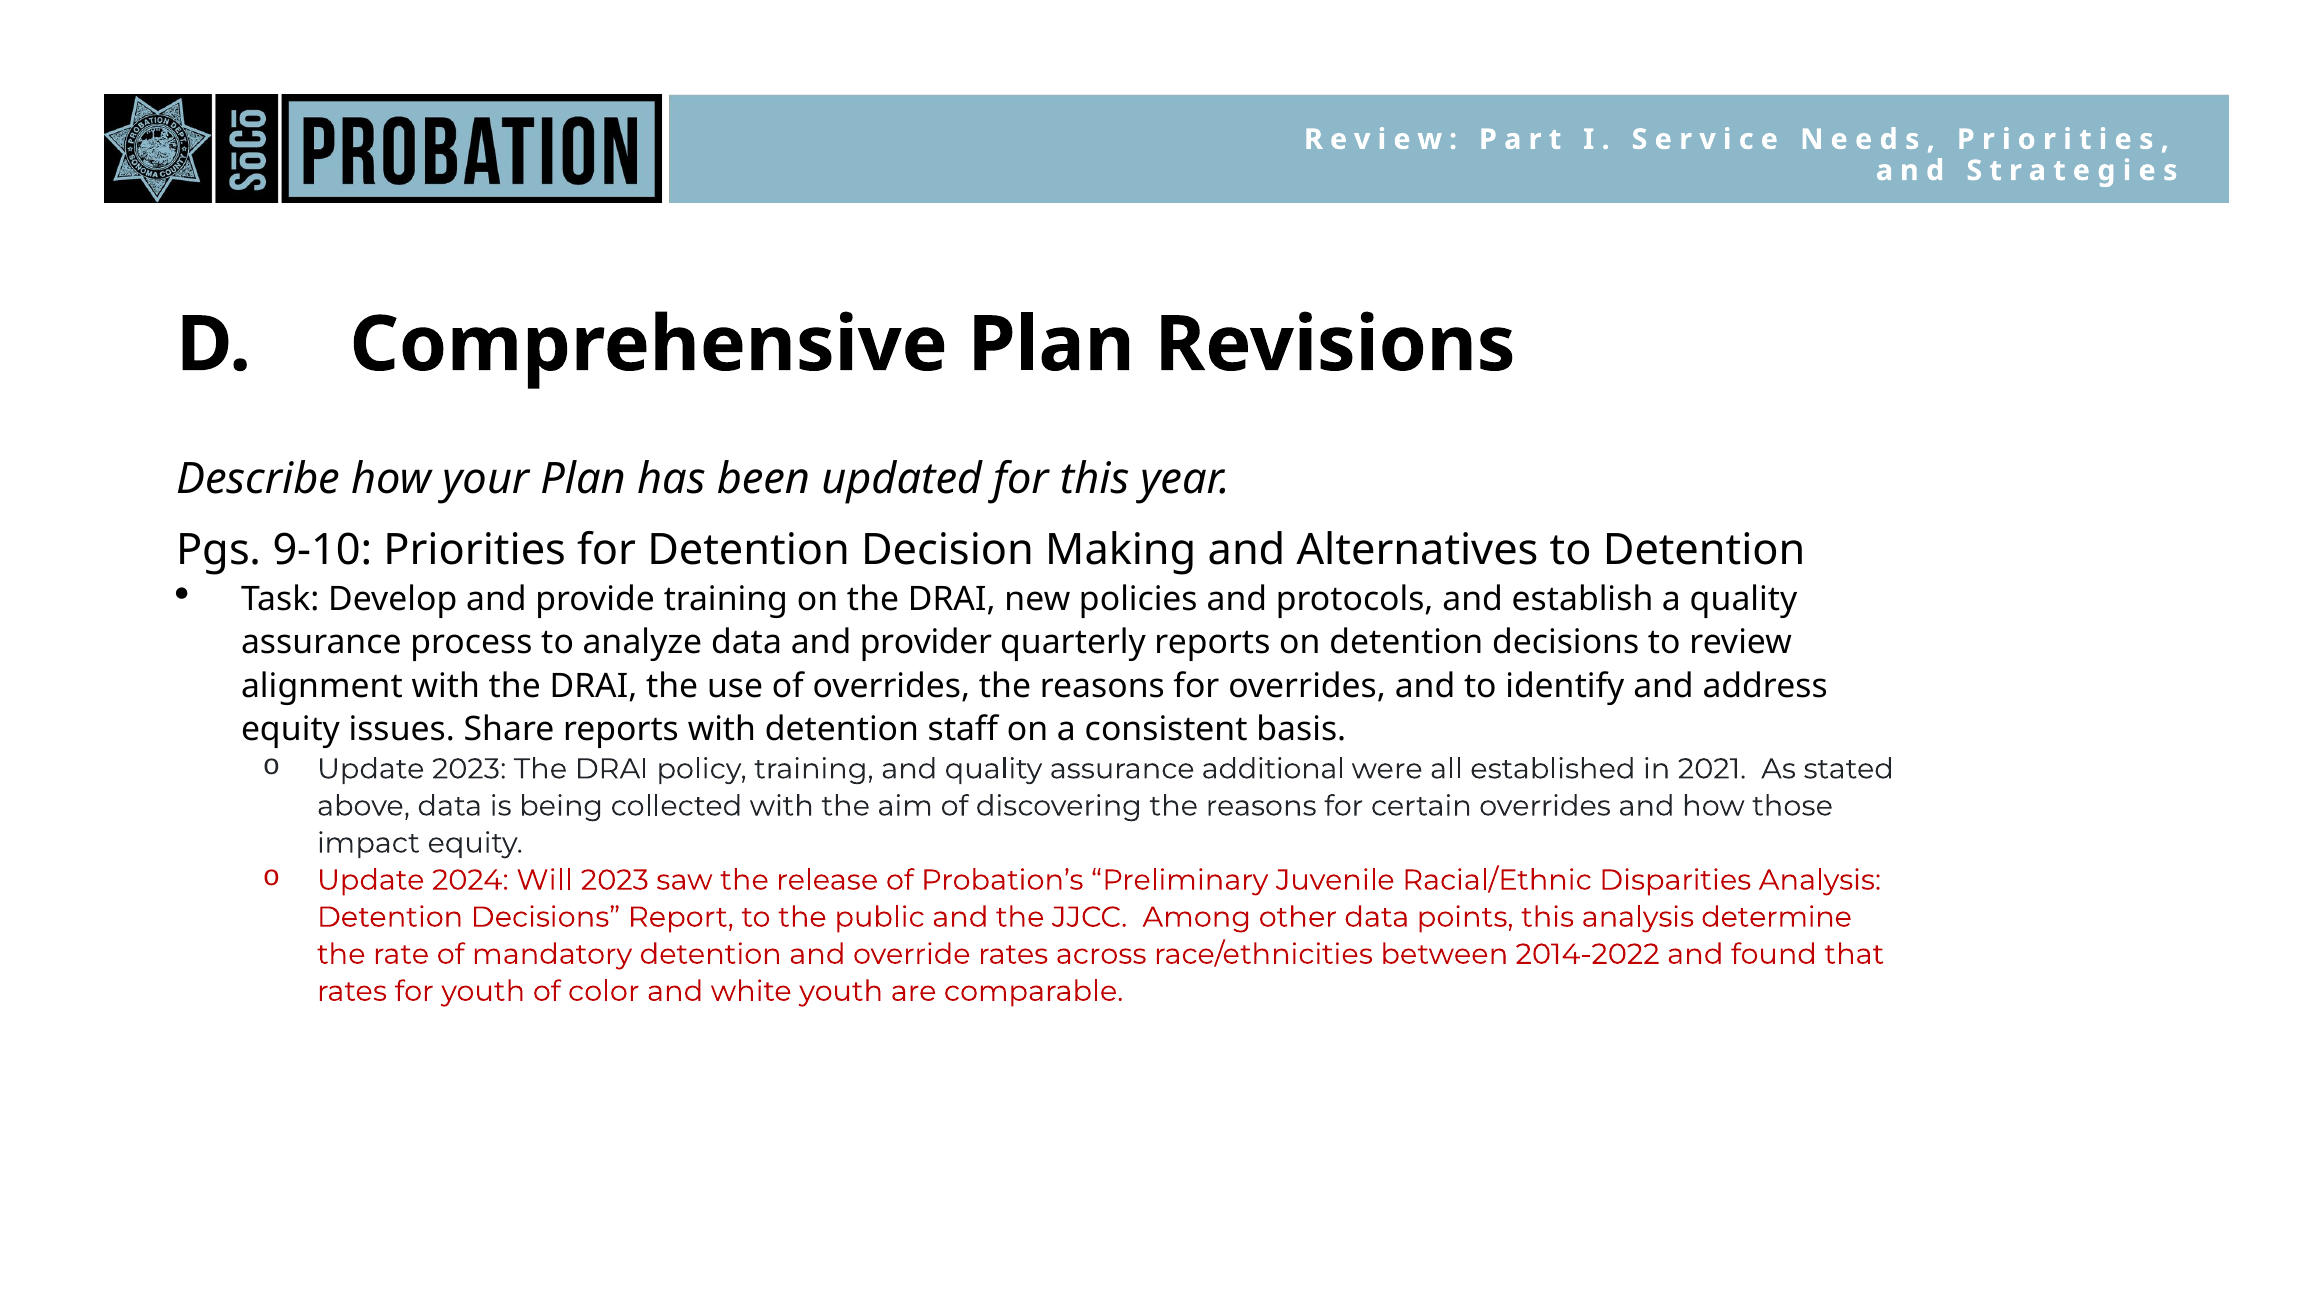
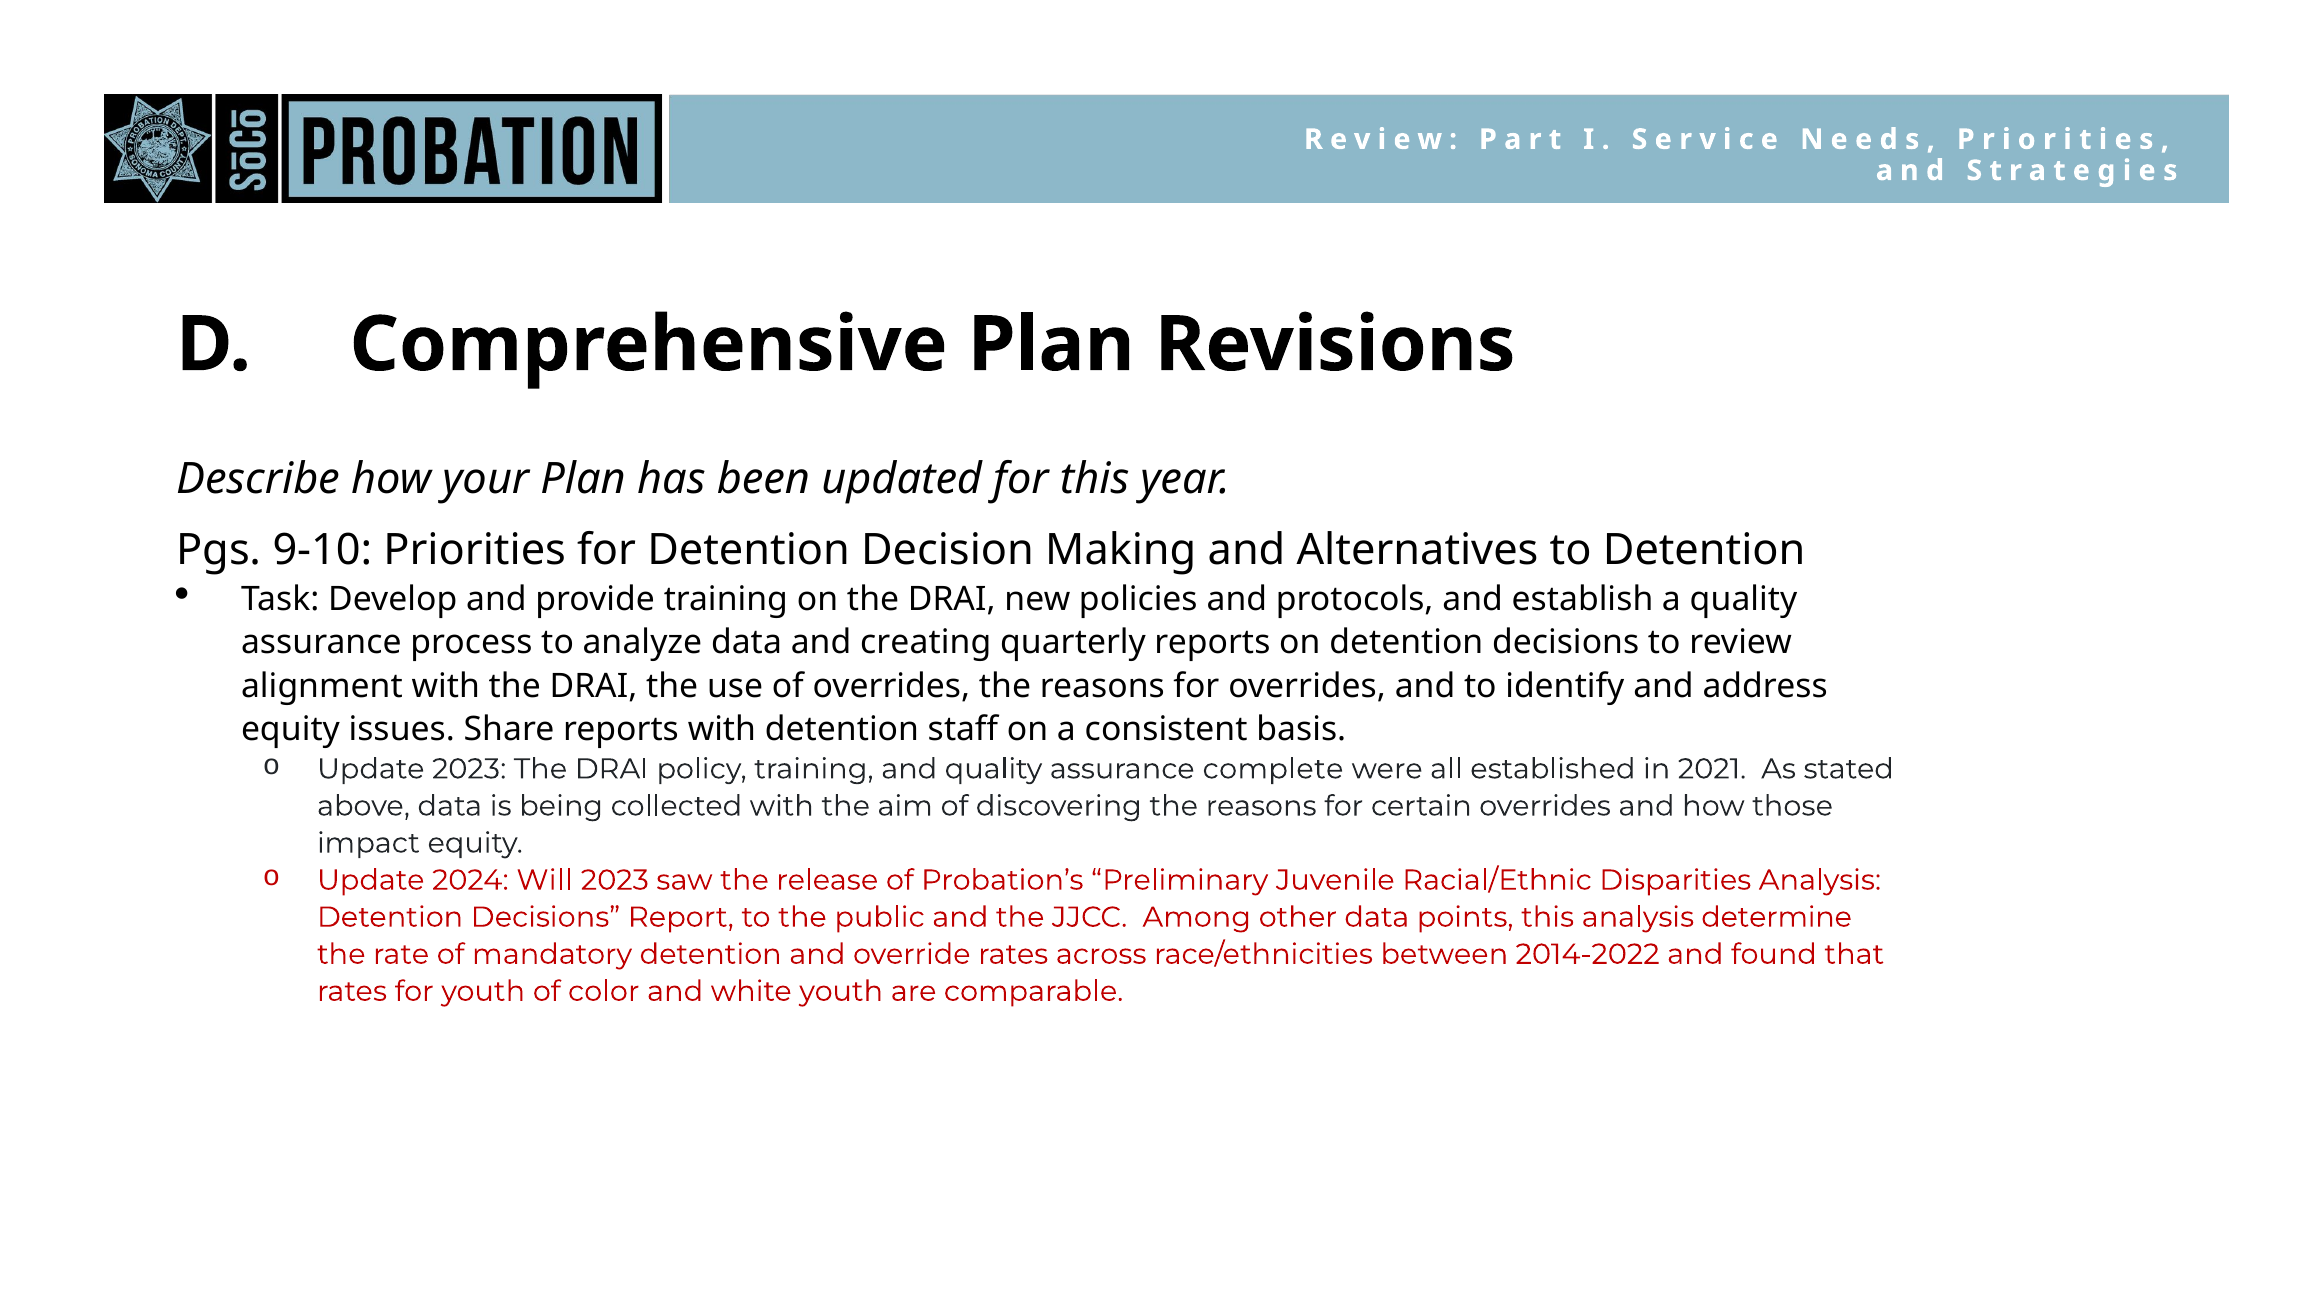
provider: provider -> creating (926, 643)
additional: additional -> complete (1273, 769)
